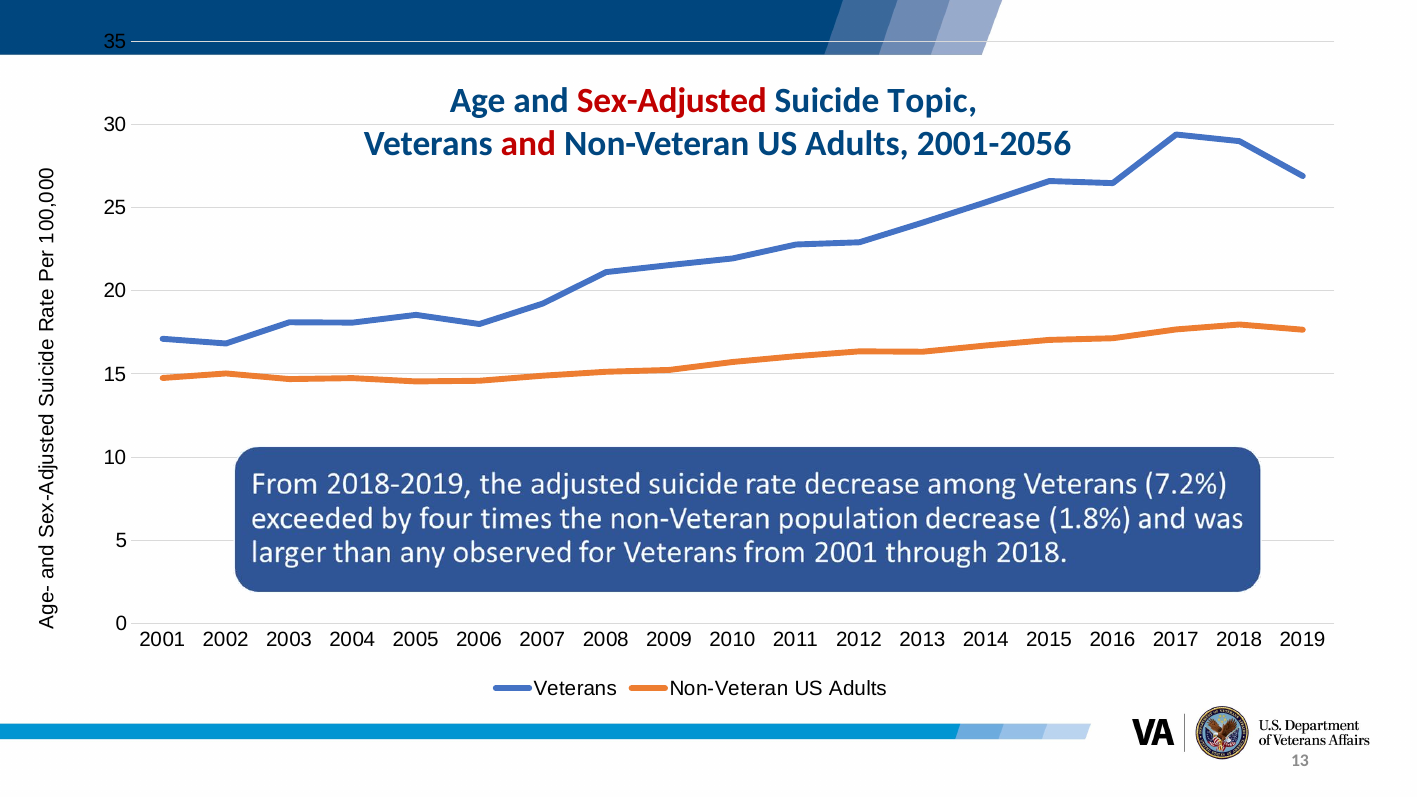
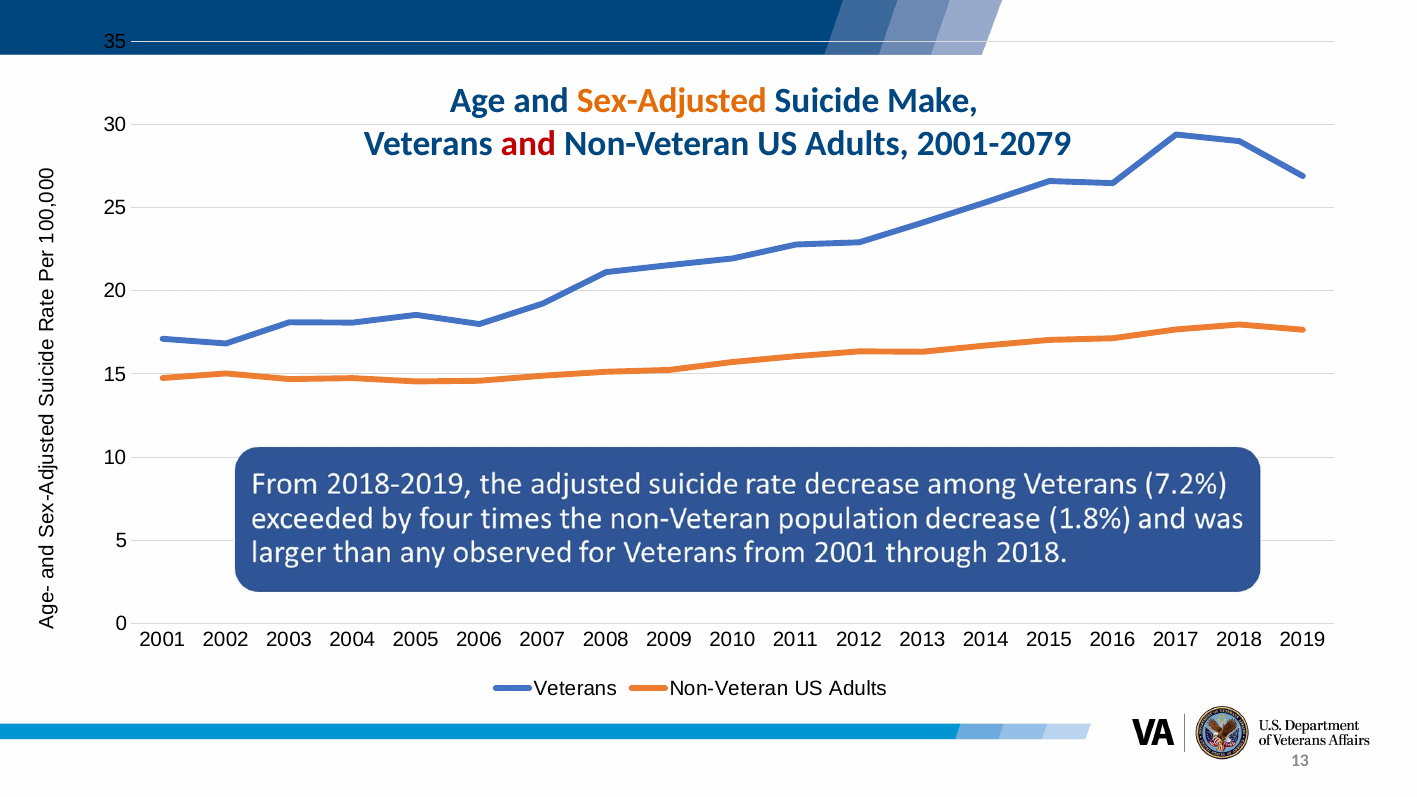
Sex-Adjusted colour: red -> orange (672, 101)
Topic: Topic -> Make (933, 101)
2001-2056: 2001-2056 -> 2001-2079 (994, 144)
